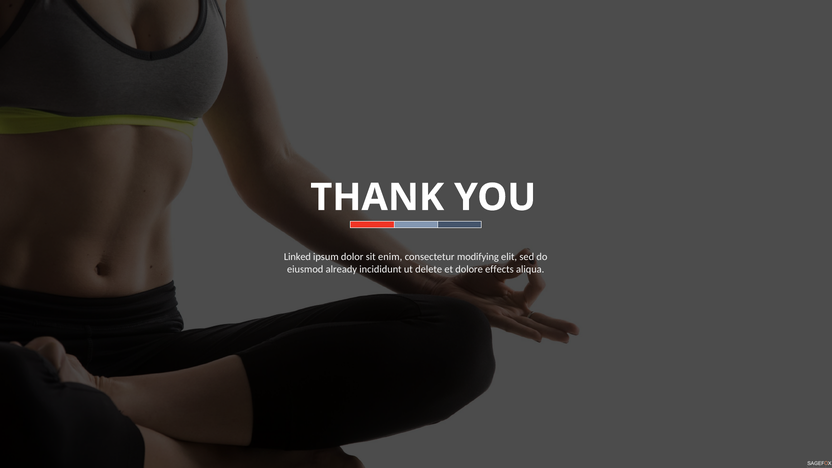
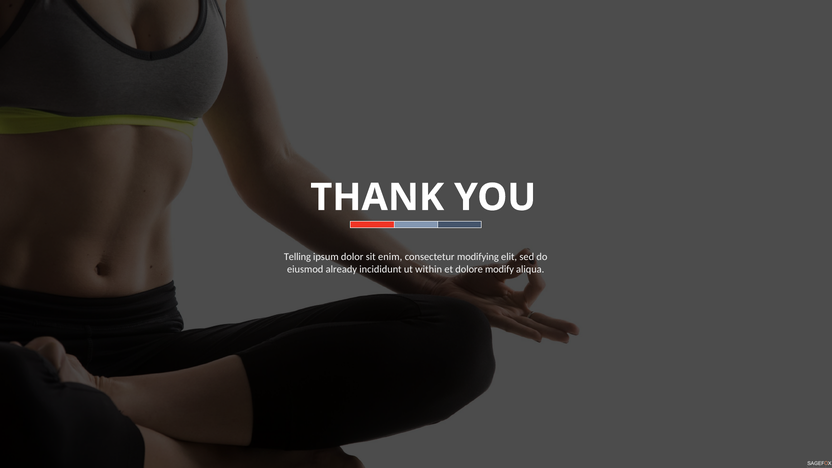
Linked: Linked -> Telling (297, 257)
delete: delete -> within (429, 269)
effects: effects -> modify (500, 269)
